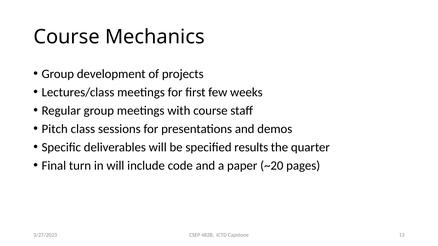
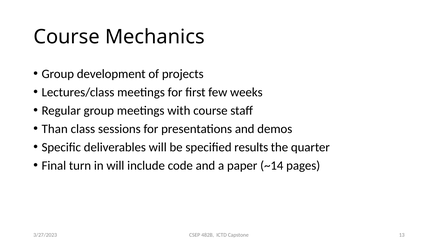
Pitch: Pitch -> Than (55, 129)
~20: ~20 -> ~14 (272, 166)
